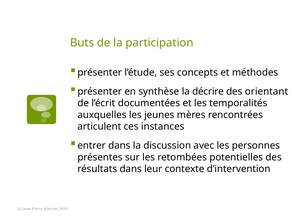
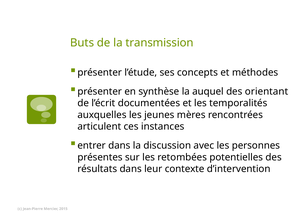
participation: participation -> transmission (160, 43)
décrire: décrire -> auquel (208, 92)
